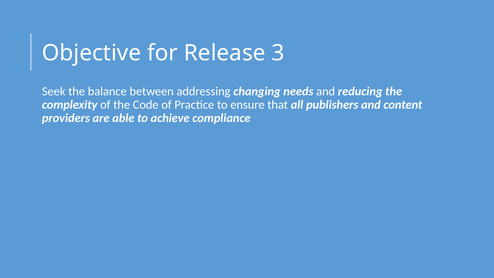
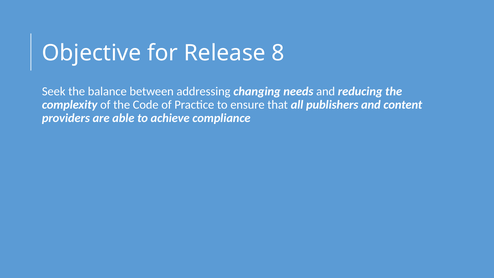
3: 3 -> 8 (278, 53)
